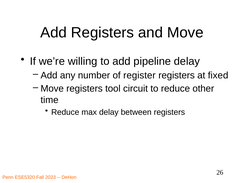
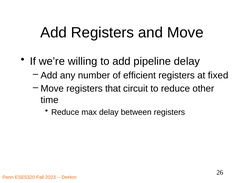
register: register -> efficient (139, 75)
tool: tool -> that (113, 89)
